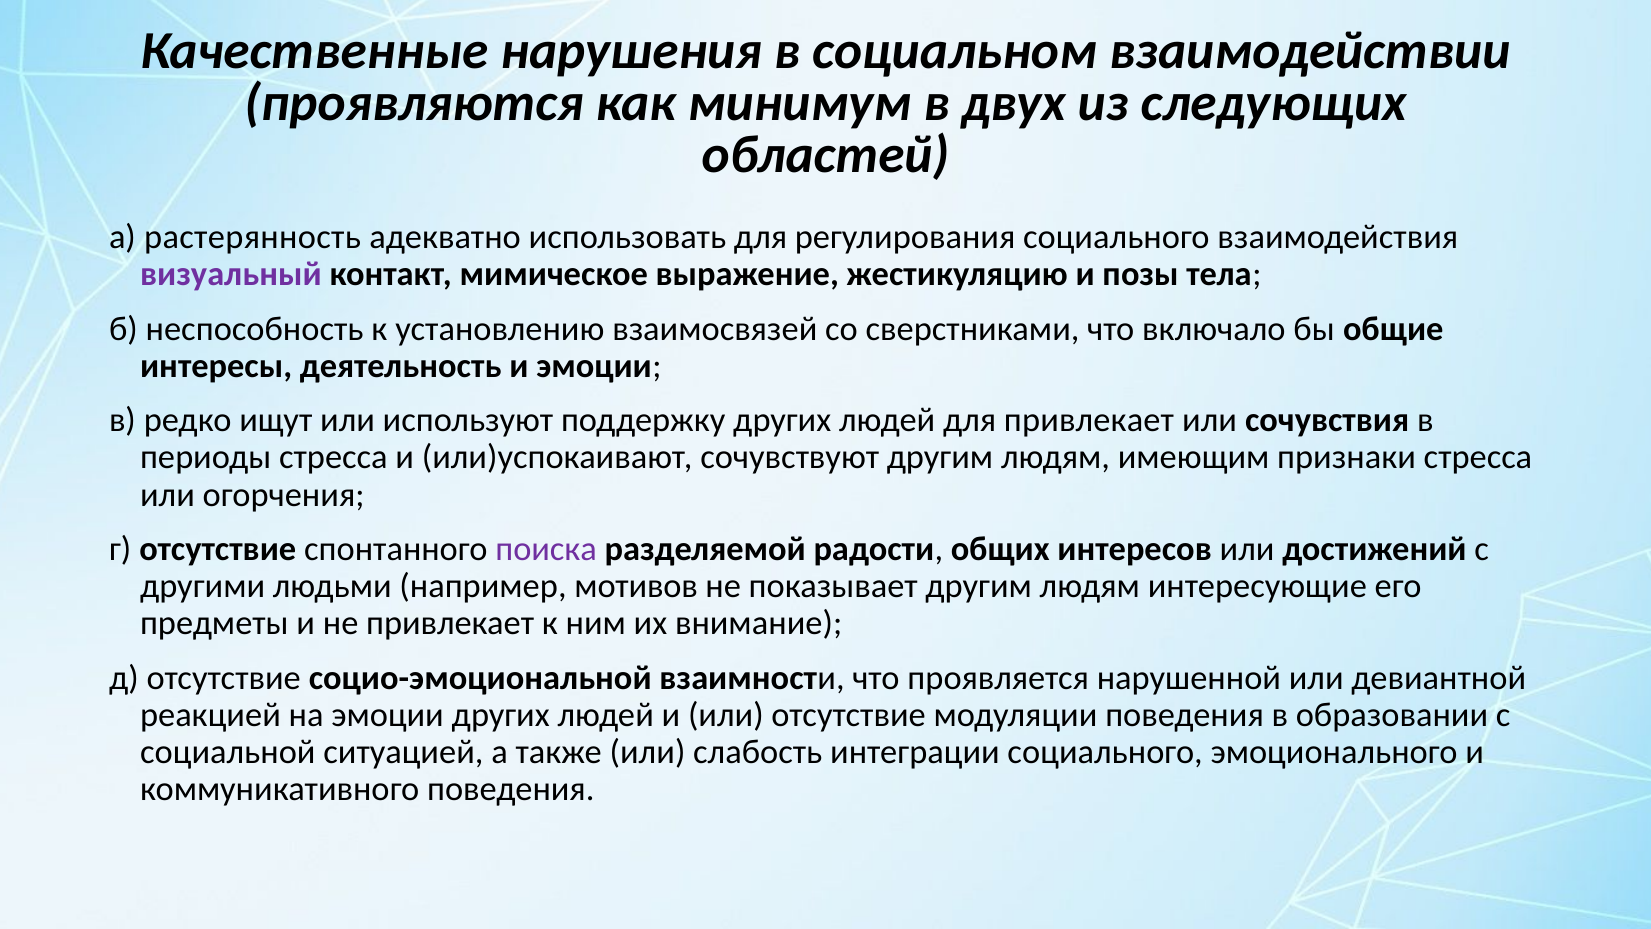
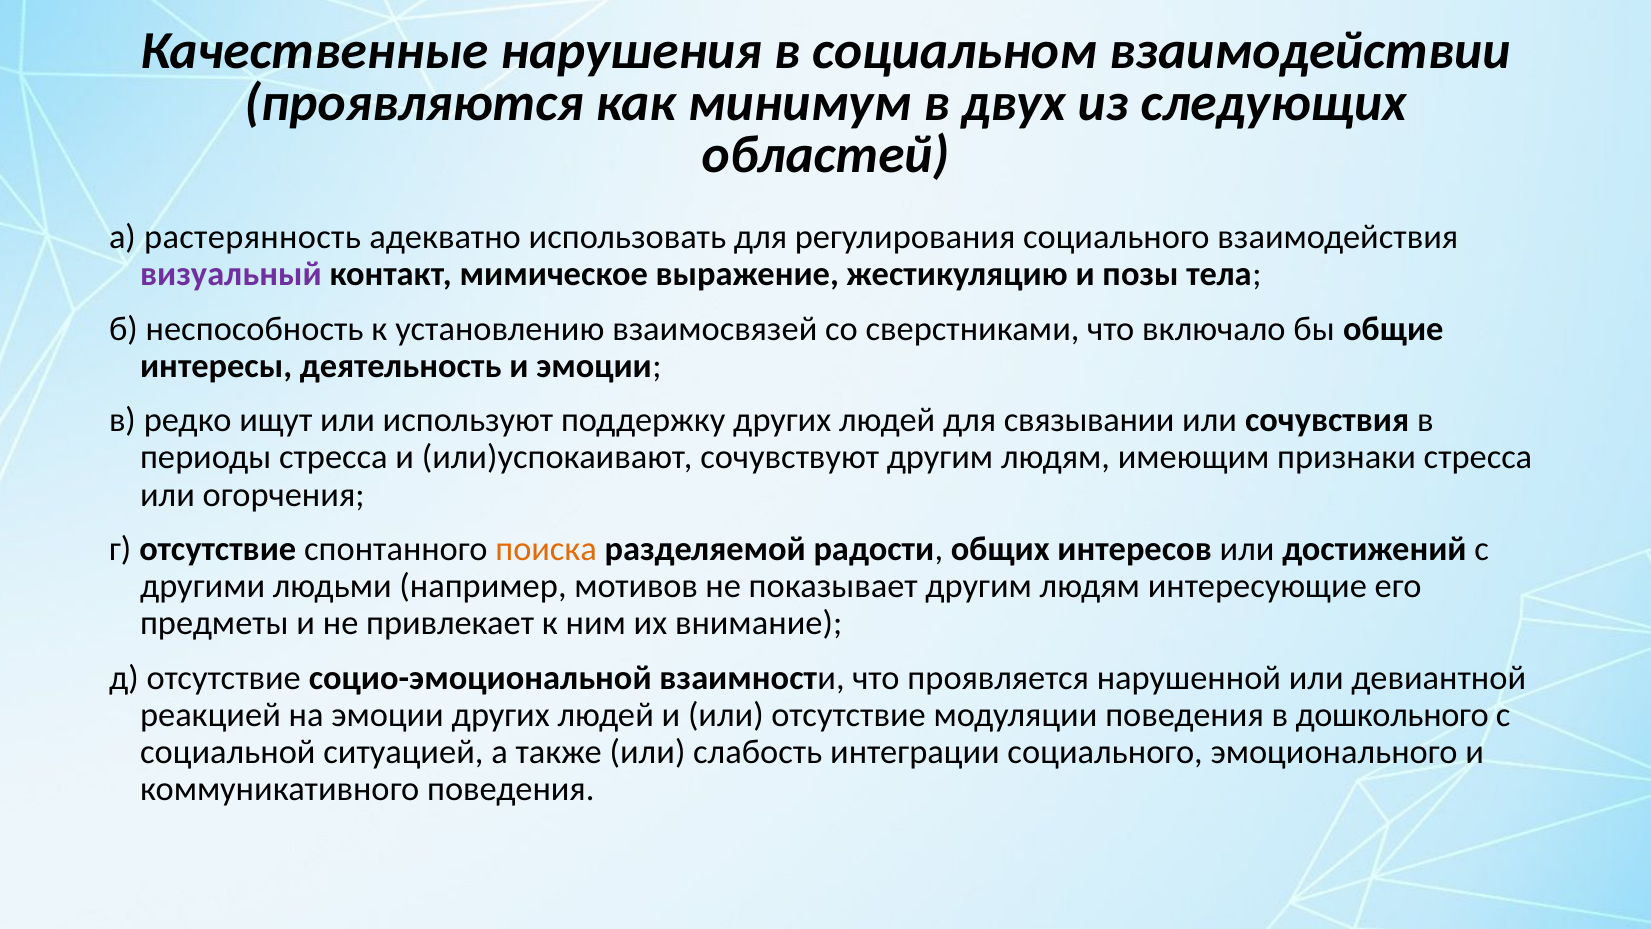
для привлекает: привлекает -> связывании (1089, 420)
поиска colour: purple -> orange (546, 549)
образовании: образовании -> дошкольного (1392, 715)
